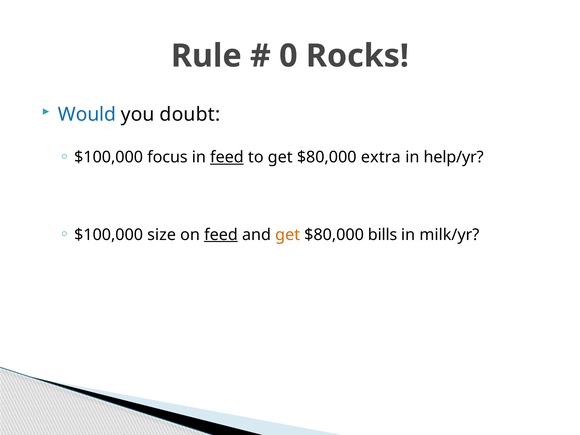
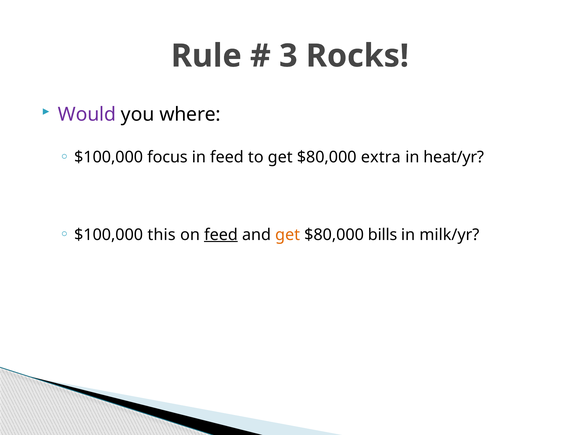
0: 0 -> 3 (288, 56)
Would colour: blue -> purple (87, 114)
doubt: doubt -> where (190, 114)
feed underline: present -> none (227, 157)
help/yr: help/yr -> heat/yr (454, 157)
size: size -> this (162, 235)
